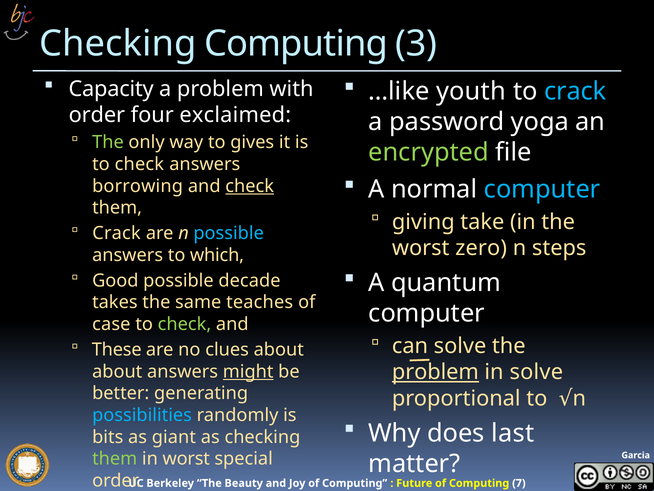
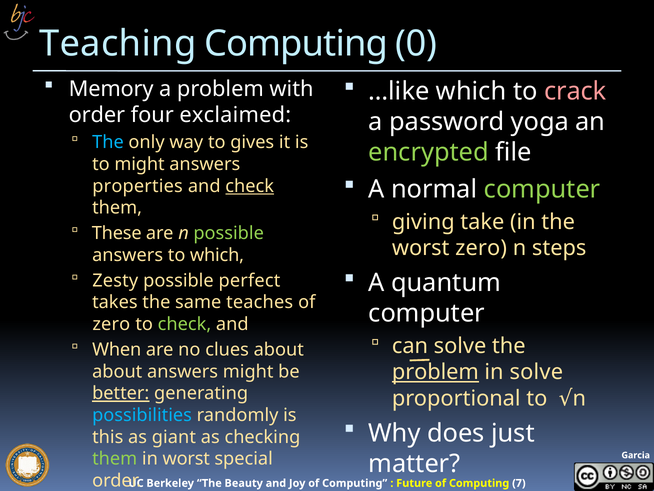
Checking: Checking -> Teaching (118, 44)
3: 3 -> 0 (416, 44)
Capacity: Capacity -> Memory (111, 89)
…like youth: youth -> which (471, 91)
crack colour: light blue -> pink (575, 91)
The colour: light green -> light blue (108, 142)
check: check -> might (140, 164)
computer colour: light blue -> light green (542, 189)
borrowing: borrowing -> properties (138, 186)
Crack: Crack -> These (117, 233)
possible colour: light blue -> light green (229, 233)
Good: Good -> Zesty (115, 280)
decade: decade -> perfect (249, 280)
case: case -> zero (111, 324)
These: These -> When (117, 349)
might underline: present -> none (248, 371)
better underline: none -> present (121, 393)
last: last -> just (513, 433)
bits: bits -> this (108, 437)
